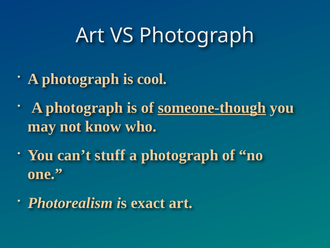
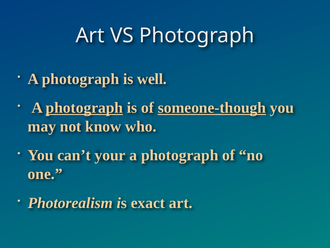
cool: cool -> well (152, 79)
photograph underline: none -> present (84, 108)
stuff: stuff -> your (110, 155)
